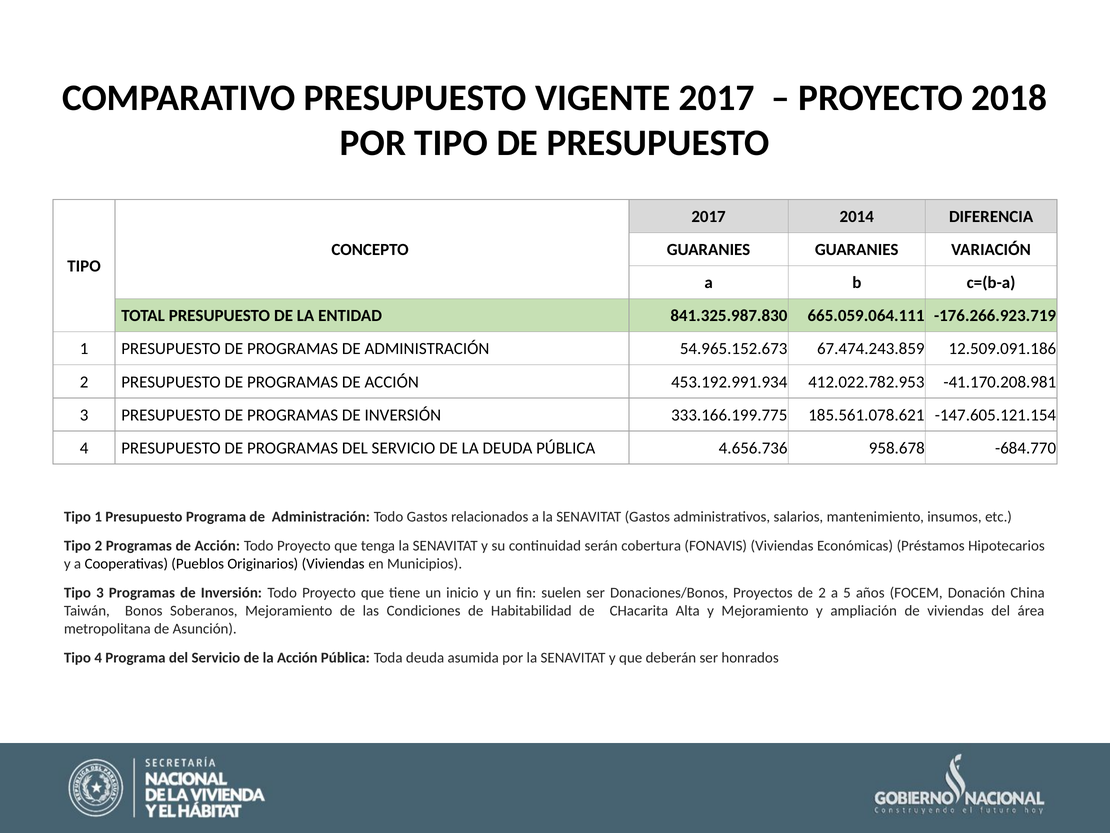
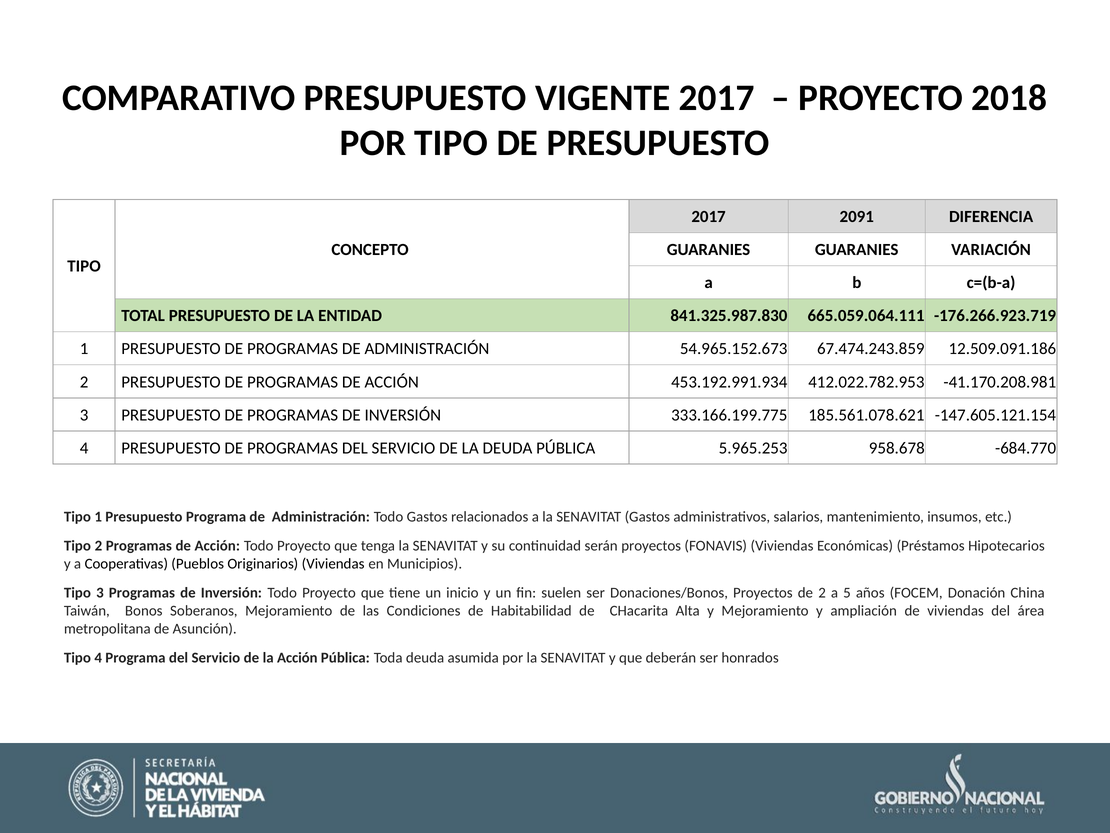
2014: 2014 -> 2091 (857, 217)
4.656.736: 4.656.736 -> 5.965.253 (753, 448)
serán cobertura: cobertura -> proyectos (651, 545)
